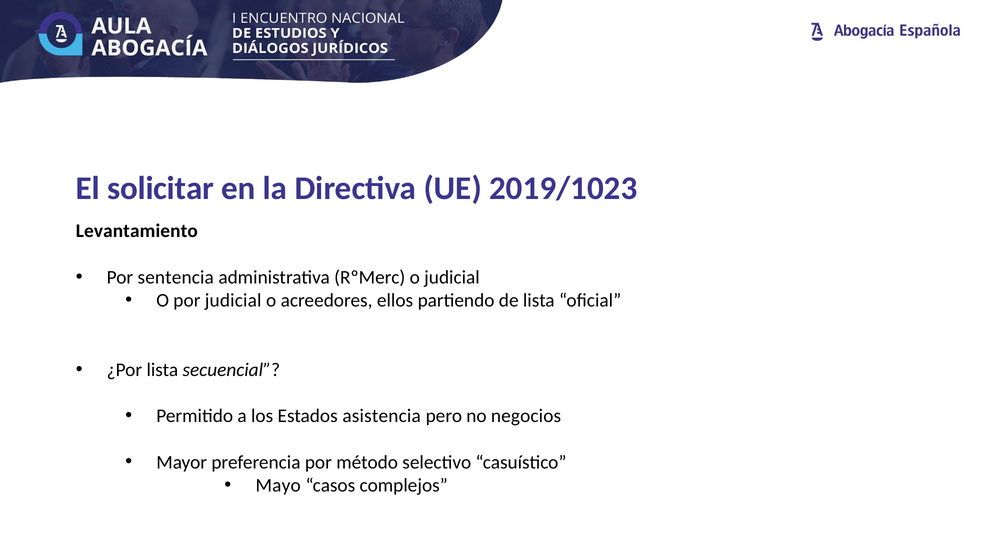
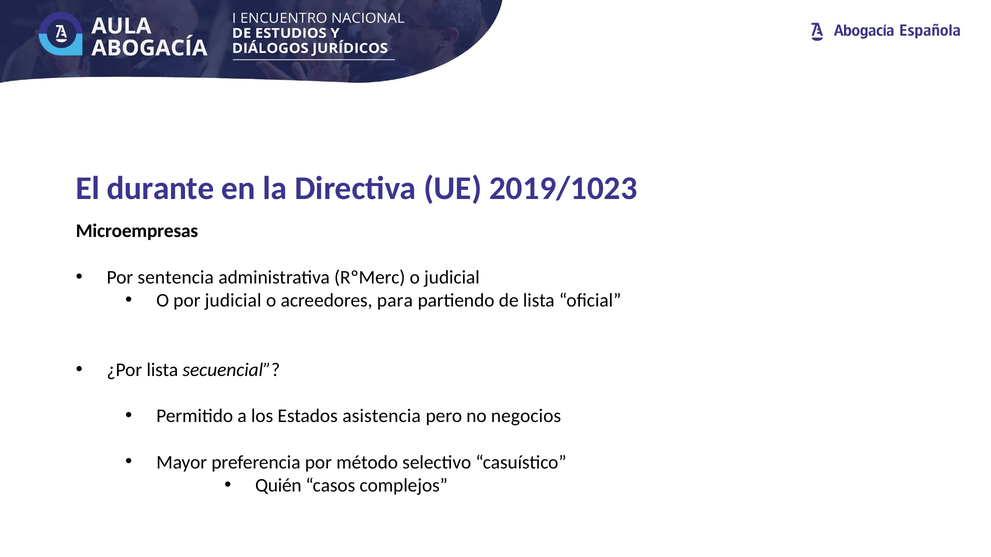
solicitar: solicitar -> durante (161, 189)
Levantamiento: Levantamiento -> Microempresas (137, 231)
ellos: ellos -> para (395, 301)
Mayo: Mayo -> Quién (278, 486)
